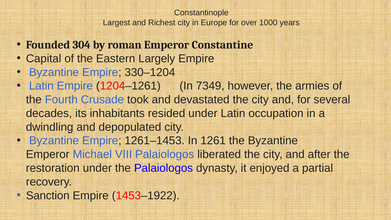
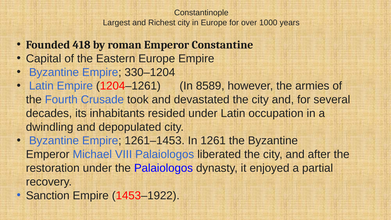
304: 304 -> 418 (81, 45)
Eastern Largely: Largely -> Europe (157, 59)
7349: 7349 -> 8589 (210, 86)
